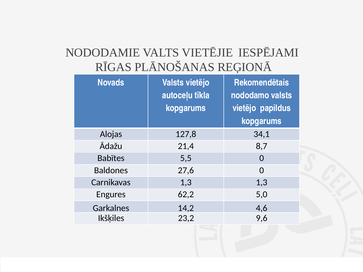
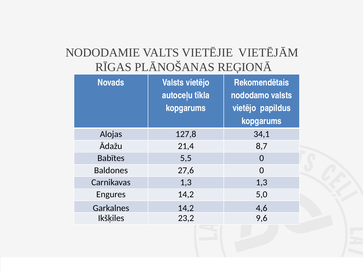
IESPĒJAMI: IESPĒJAMI -> VIETĒJĀM (268, 53)
Engures 62,2: 62,2 -> 14,2 (186, 195)
